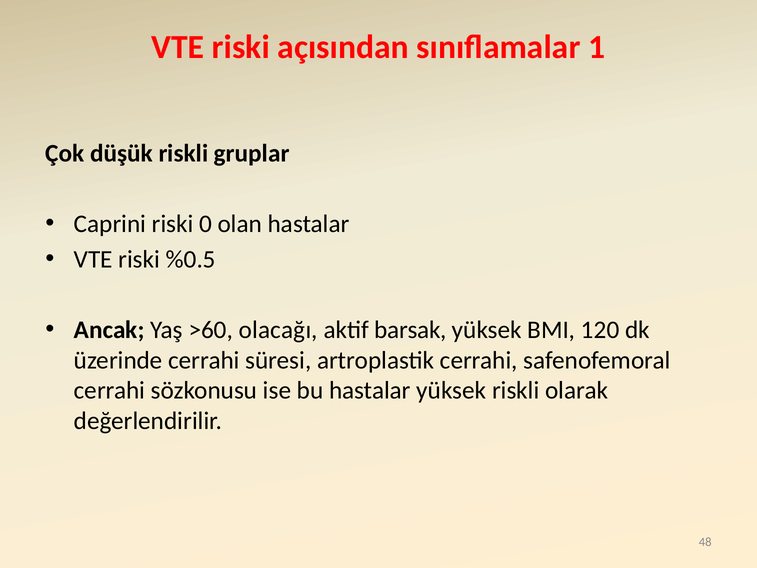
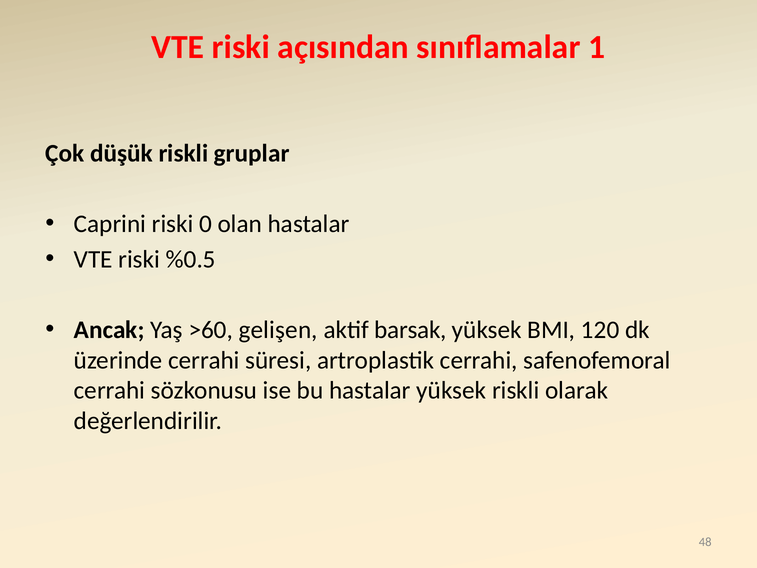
olacağı: olacağı -> gelişen (278, 330)
